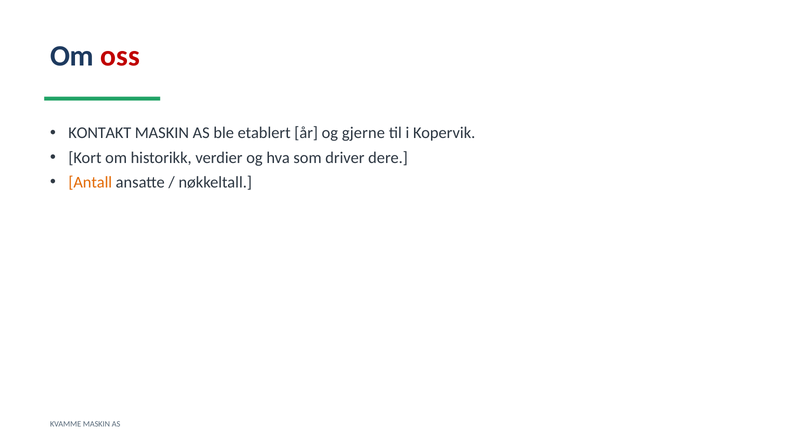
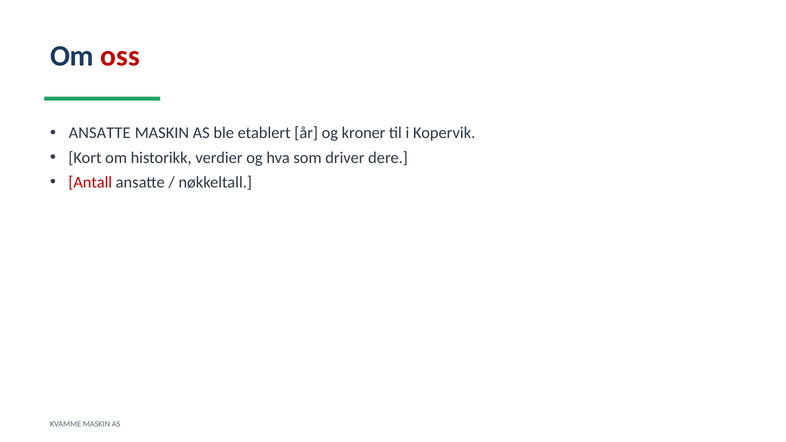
KONTAKT: KONTAKT -> ANSATTE (100, 133)
gjerne: gjerne -> kroner (364, 133)
Antall colour: orange -> red (90, 182)
